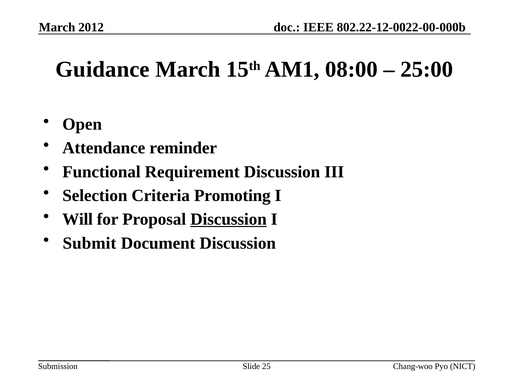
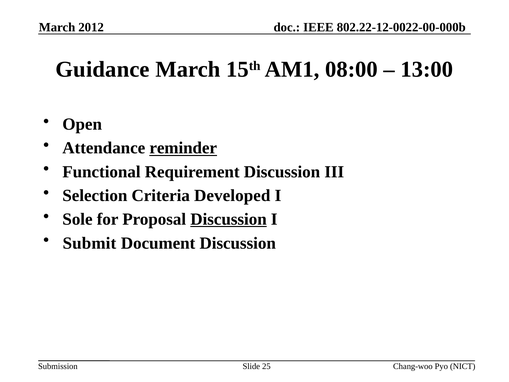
25:00: 25:00 -> 13:00 (427, 69)
reminder underline: none -> present (183, 148)
Promoting: Promoting -> Developed (232, 195)
Will: Will -> Sole (77, 219)
